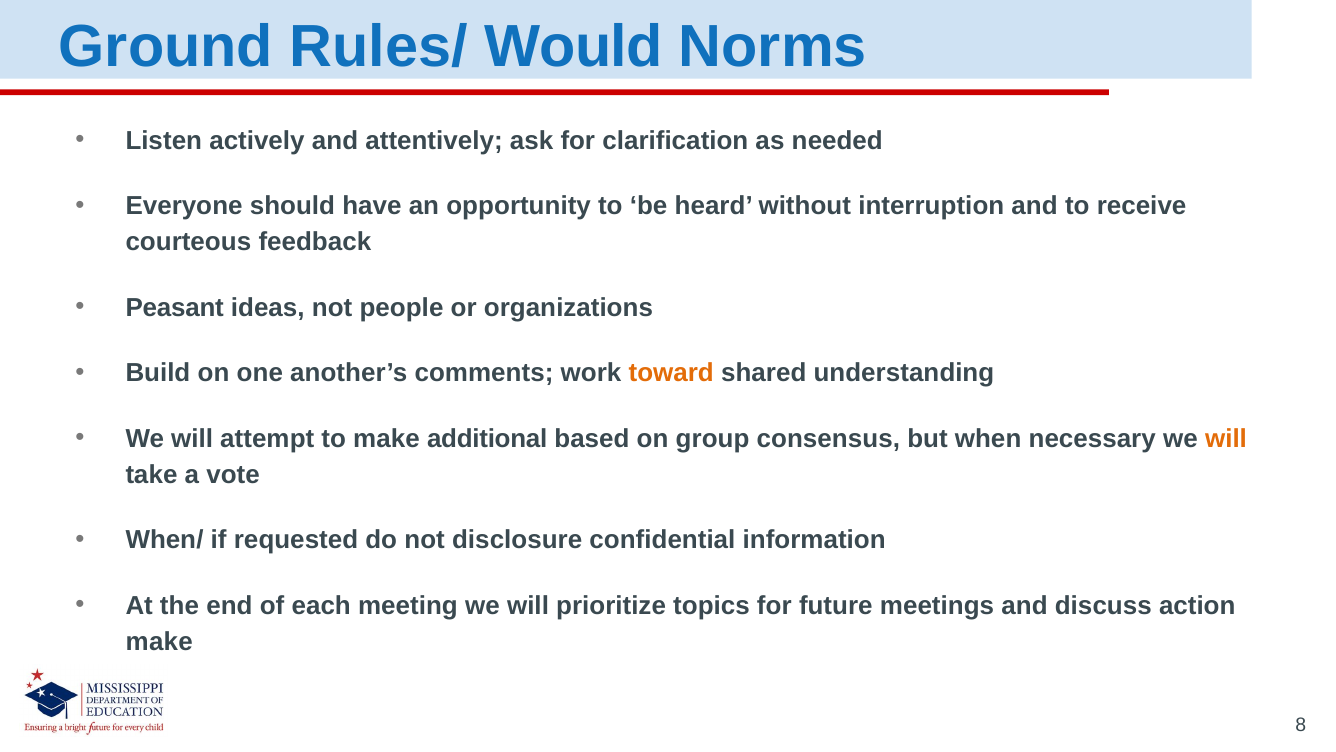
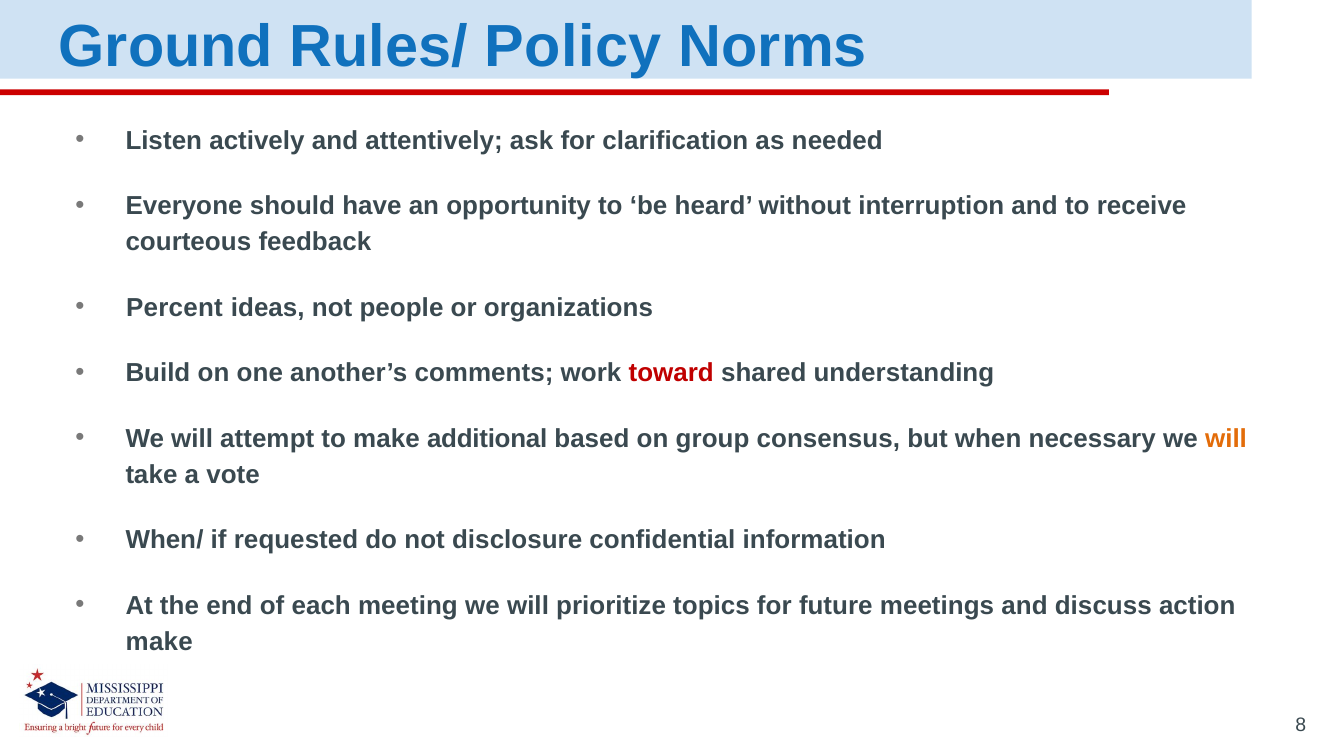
Would: Would -> Policy (573, 47)
Peasant: Peasant -> Percent (174, 307)
toward colour: orange -> red (671, 373)
